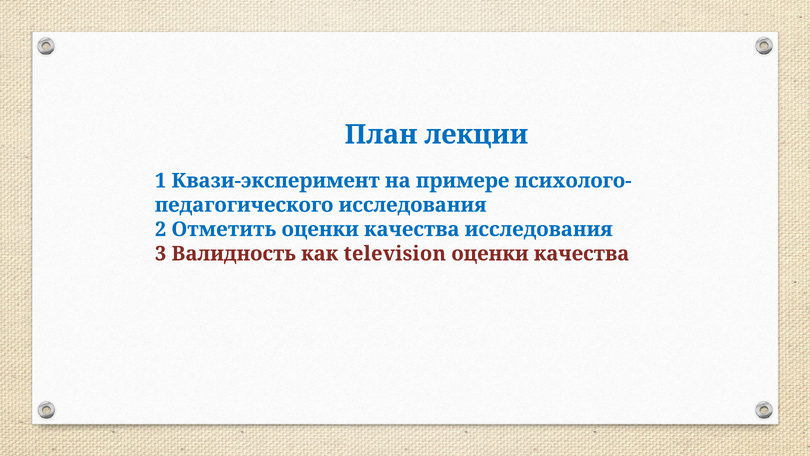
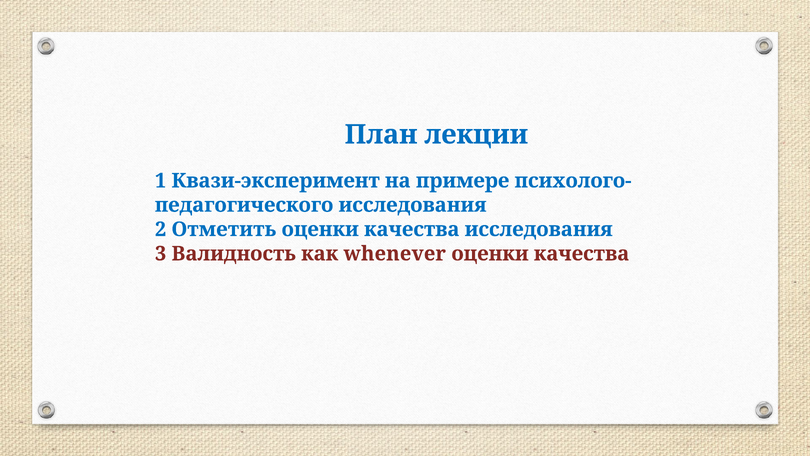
television: television -> whenever (395, 253)
